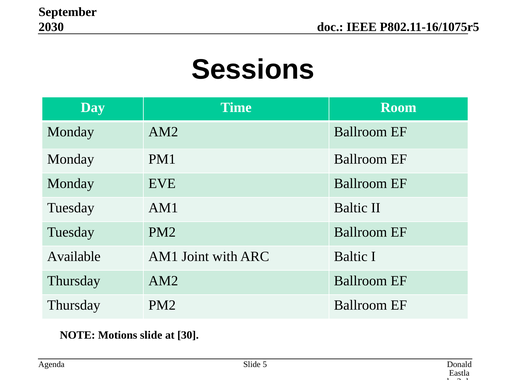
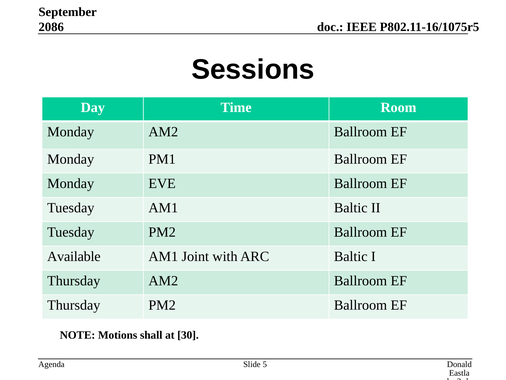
2030: 2030 -> 2086 (51, 27)
Motions slide: slide -> shall (151, 335)
